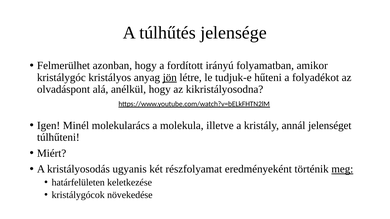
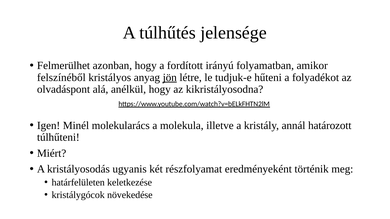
kristálygóc: kristálygóc -> felszínéből (61, 78)
jelenséget: jelenséget -> határozott (330, 126)
meg underline: present -> none (342, 169)
